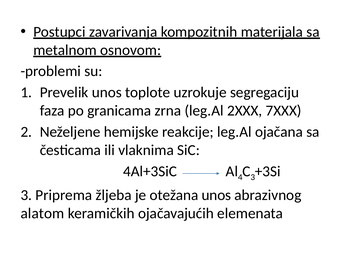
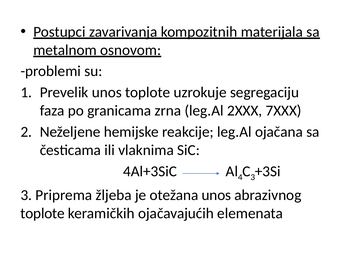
alatom: alatom -> toplote (43, 214)
